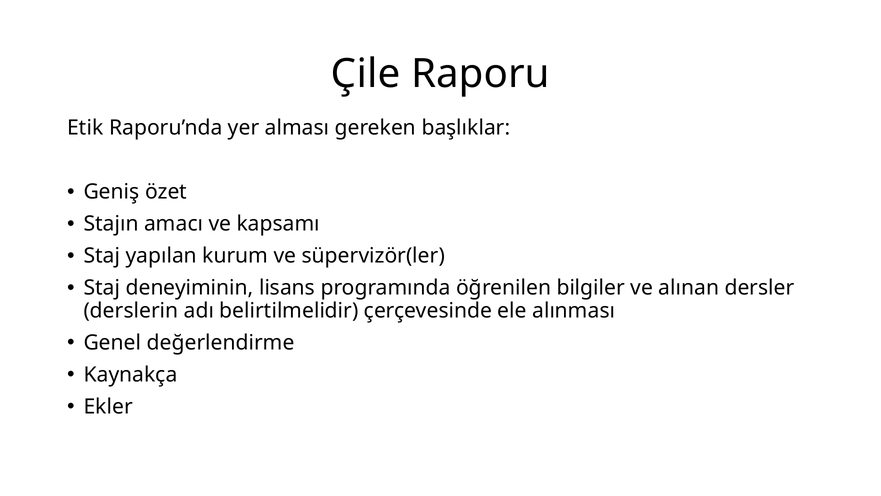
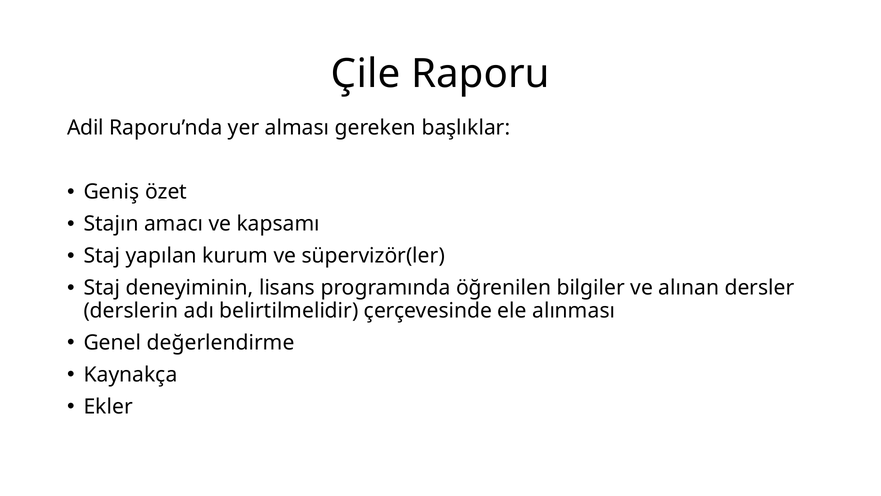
Etik: Etik -> Adil (86, 128)
